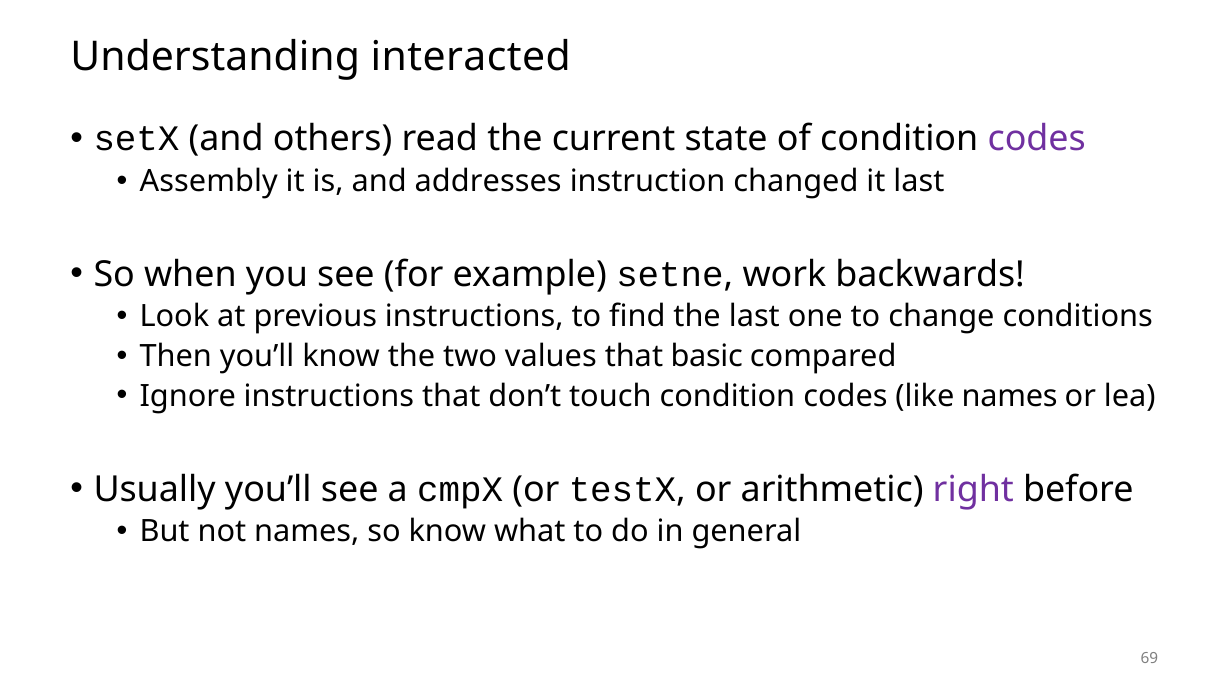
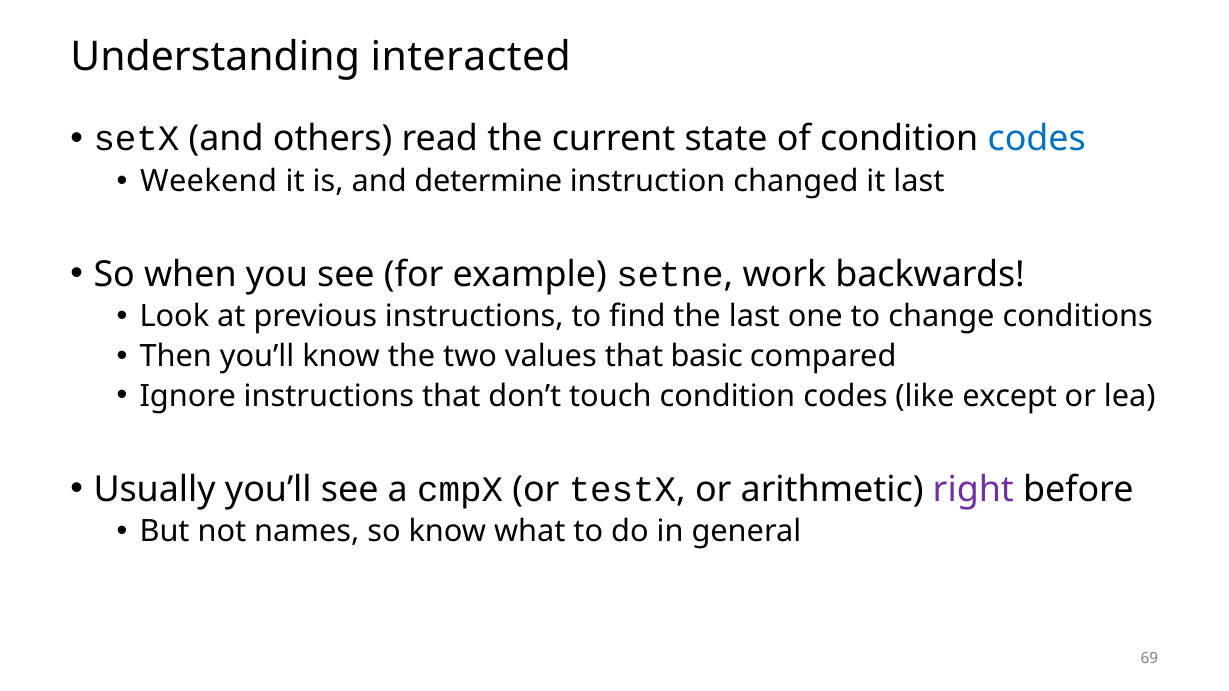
codes colour: purple -> blue (1037, 139)
Assembly: Assembly -> Weekend (209, 181)
addresses: addresses -> determine (488, 181)
like names: names -> except (1010, 396)
